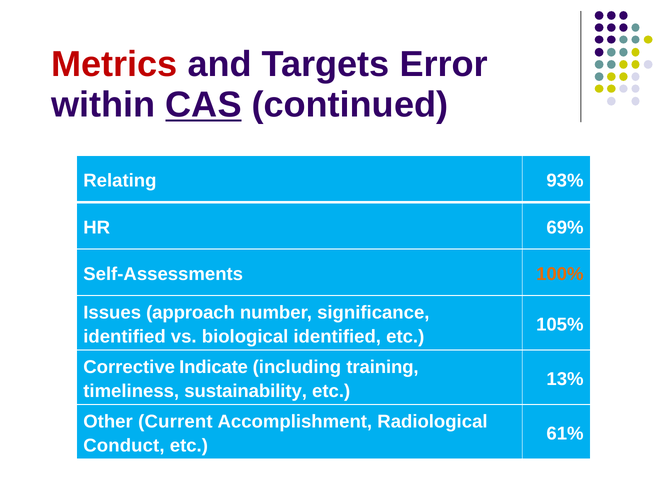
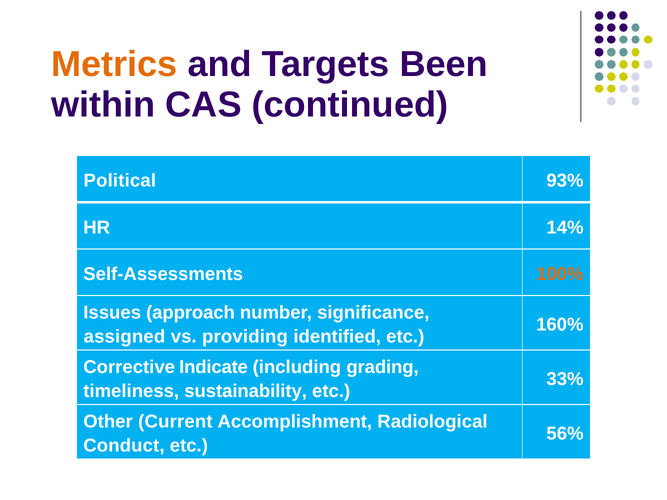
Metrics colour: red -> orange (114, 65)
Error: Error -> Been (444, 65)
CAS underline: present -> none (204, 105)
Relating: Relating -> Political (120, 181)
69%: 69% -> 14% (565, 228)
105%: 105% -> 160% (560, 325)
identified: identified -> assigned (124, 337)
biological: biological -> providing (245, 337)
training: training -> grading (383, 367)
13%: 13% -> 33% (565, 379)
61%: 61% -> 56% (565, 434)
